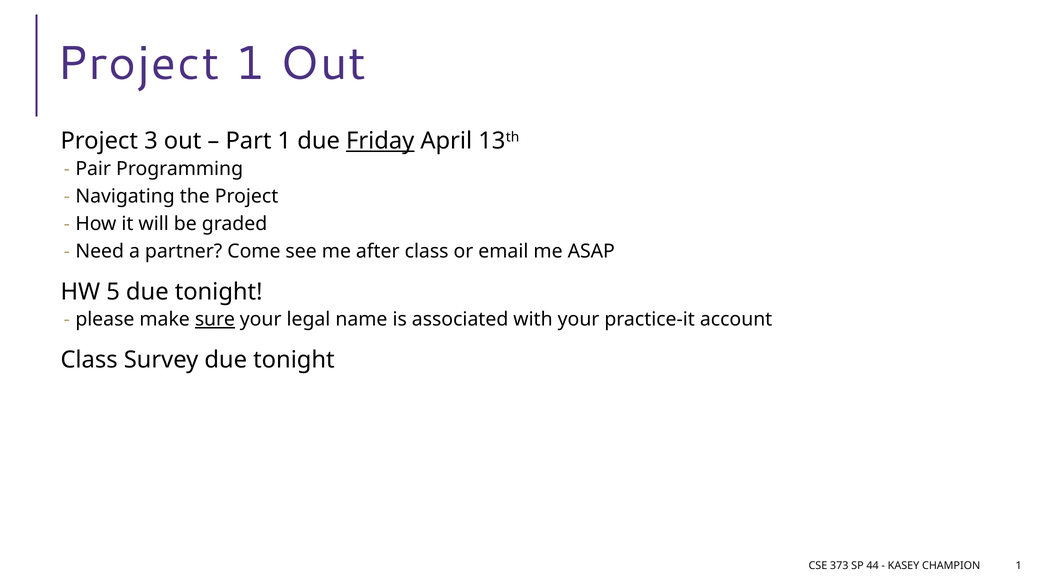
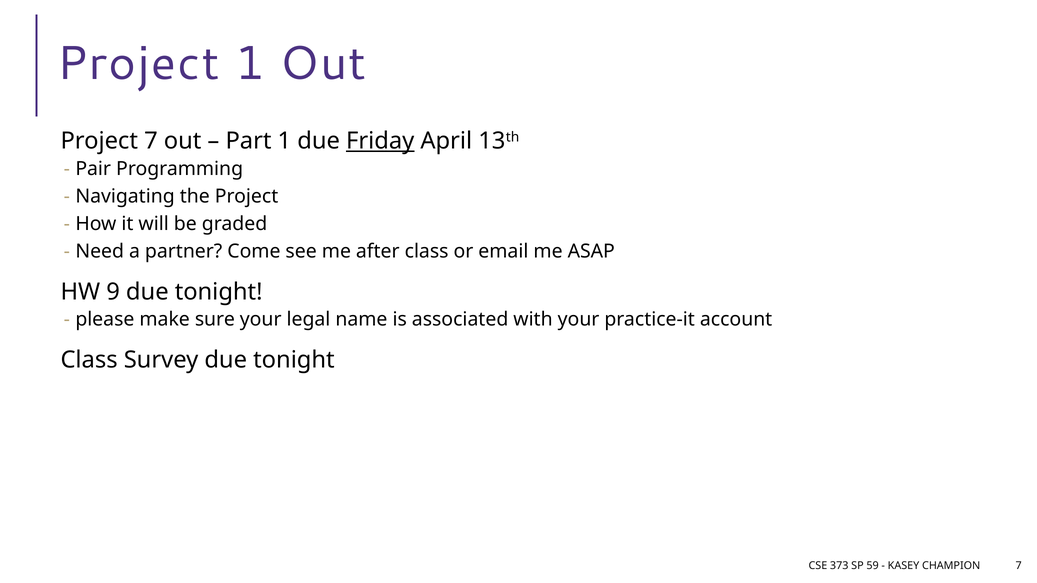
Project 3: 3 -> 7 (151, 141)
5: 5 -> 9 (113, 292)
sure underline: present -> none (215, 320)
44: 44 -> 59 (873, 566)
CHAMPION 1: 1 -> 7 (1019, 566)
